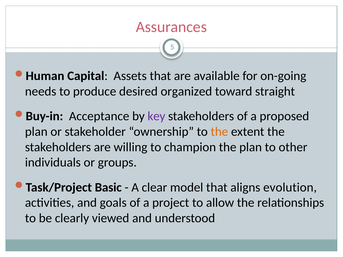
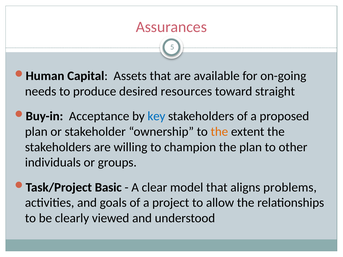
organized: organized -> resources (186, 91)
key colour: purple -> blue (156, 116)
evolution: evolution -> problems (290, 187)
